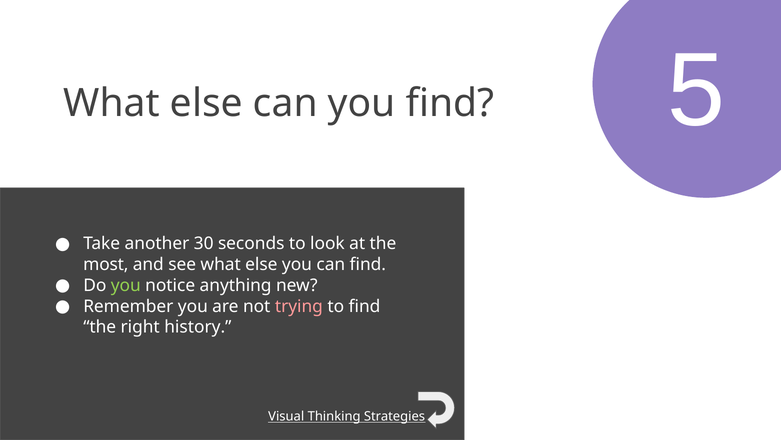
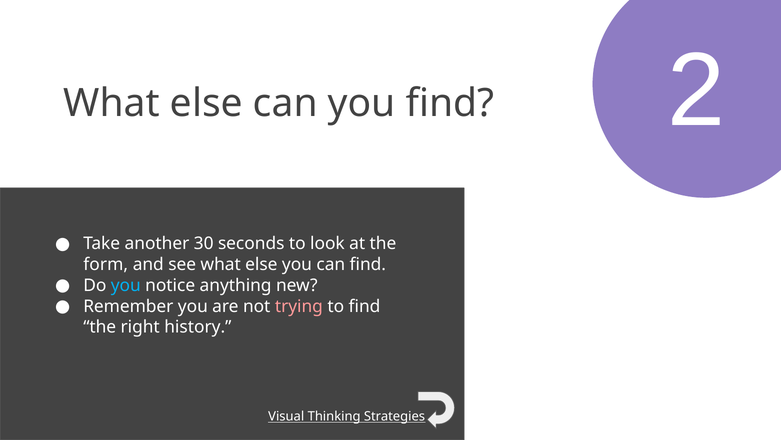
5: 5 -> 2 (696, 91)
most: most -> form (106, 264)
you colour: light green -> light blue (126, 285)
